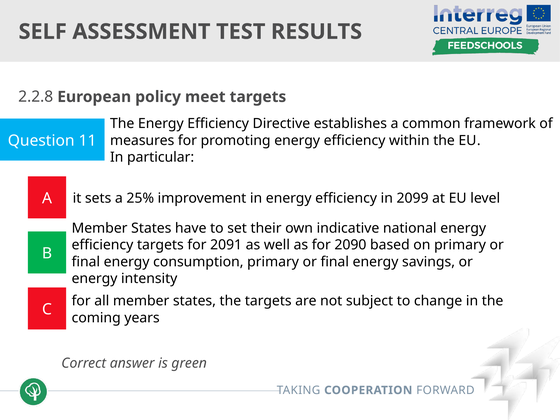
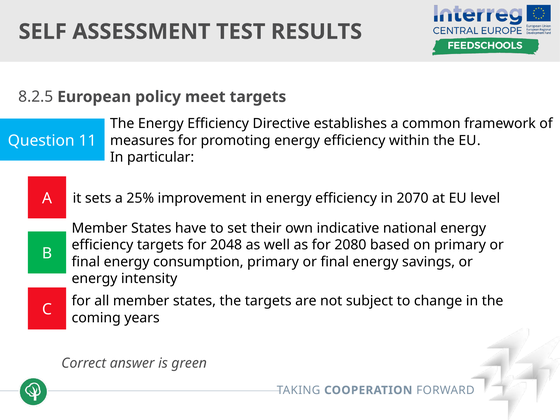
2.2.8: 2.2.8 -> 8.2.5 (36, 97)
2099: 2099 -> 2070 (413, 198)
2091: 2091 -> 2048 (226, 245)
2090: 2090 -> 2080 (350, 245)
